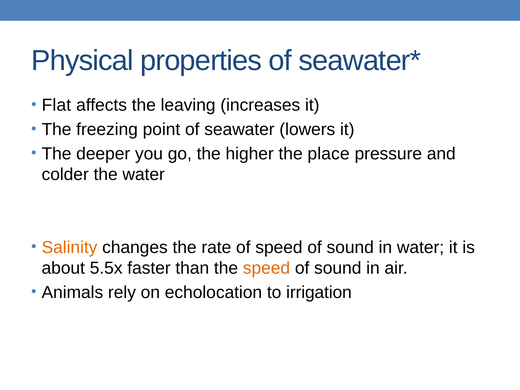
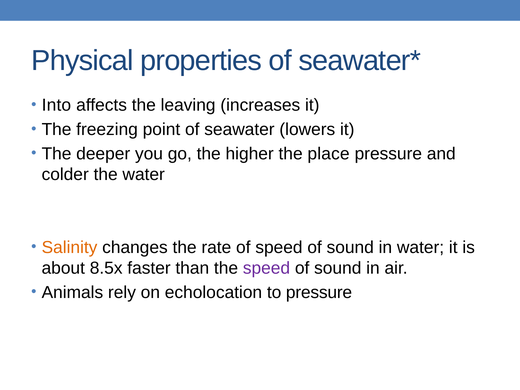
Flat: Flat -> Into (56, 105)
5.5x: 5.5x -> 8.5x (106, 268)
speed colour: orange -> purple (266, 268)
to irrigation: irrigation -> pressure (319, 292)
